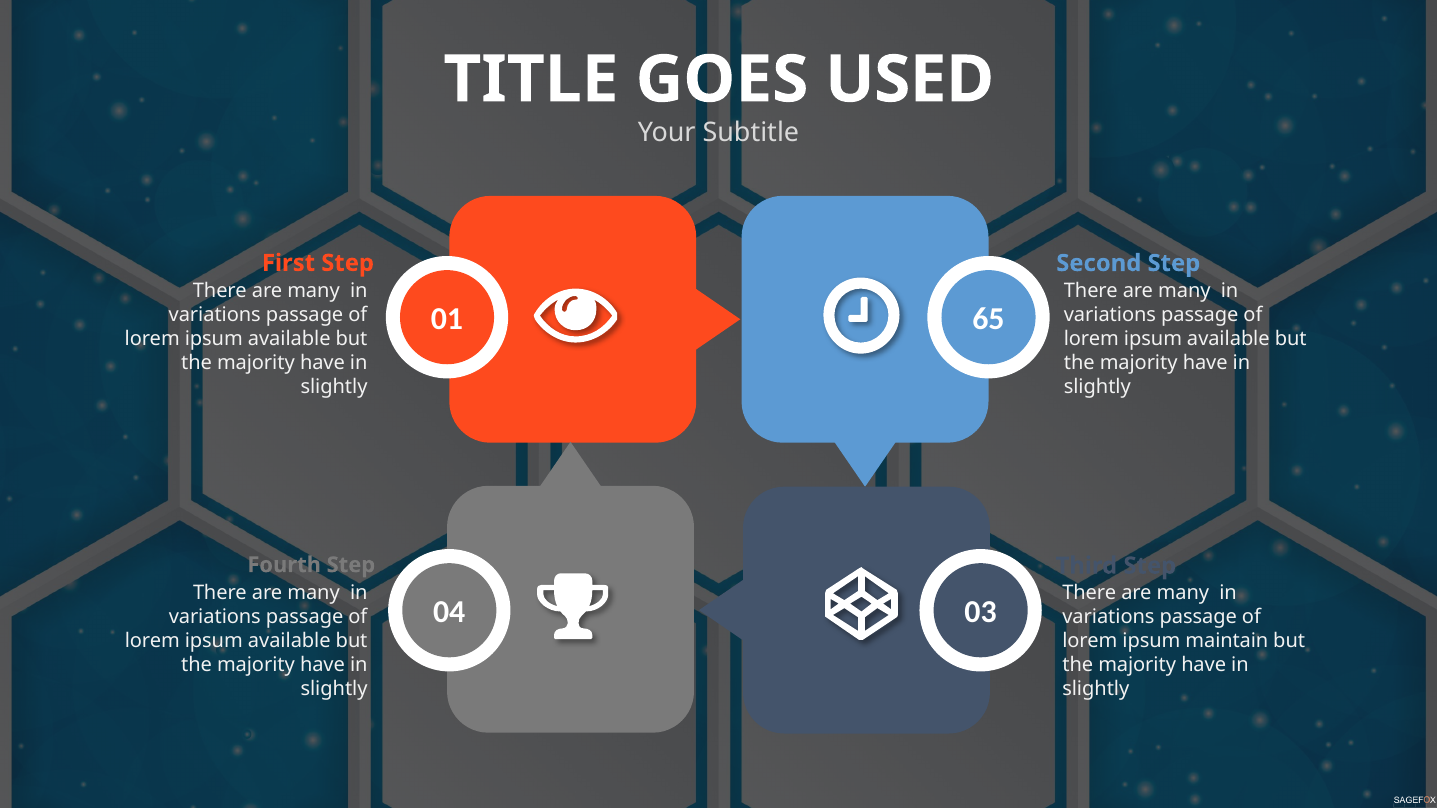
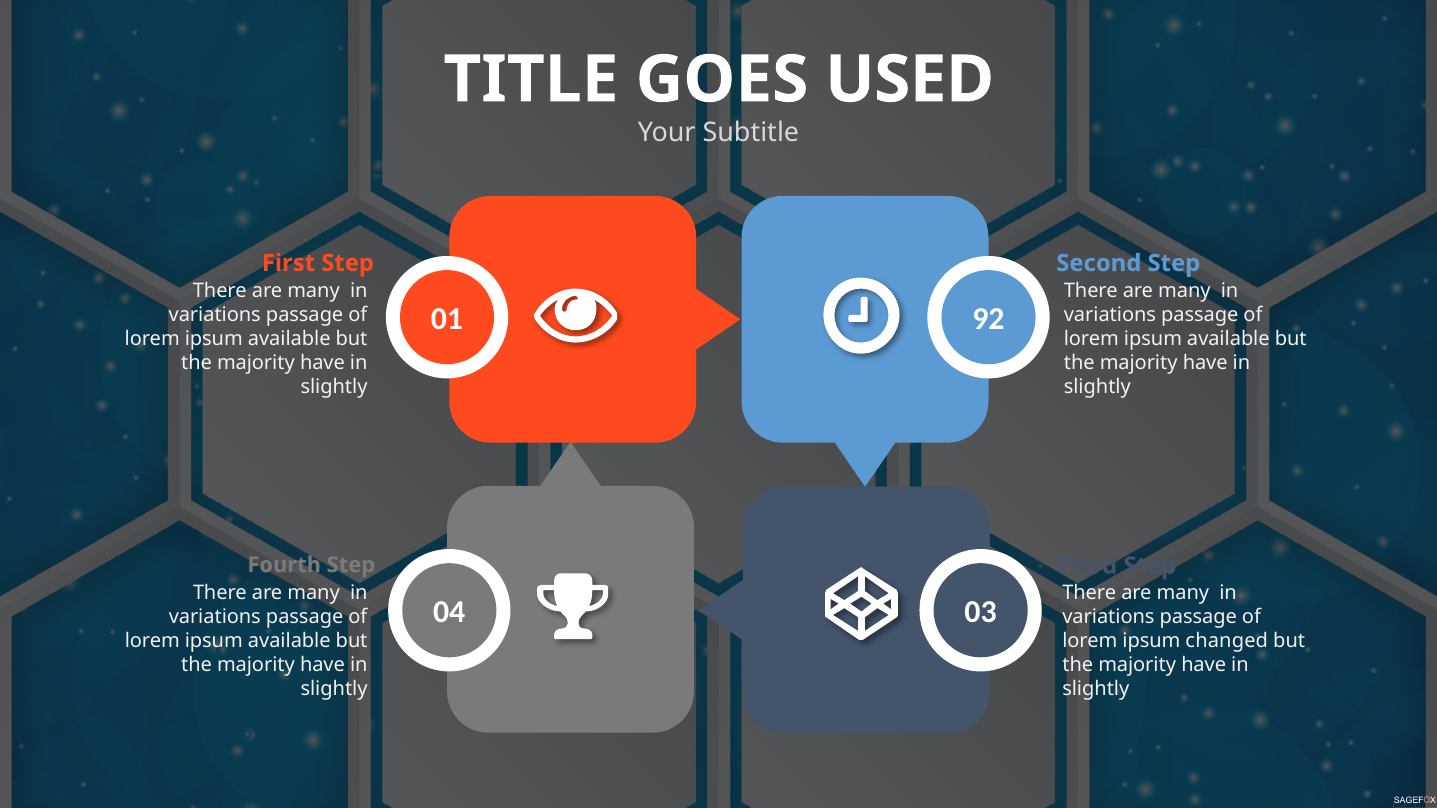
65: 65 -> 92 (988, 320)
maintain: maintain -> changed (1227, 641)
